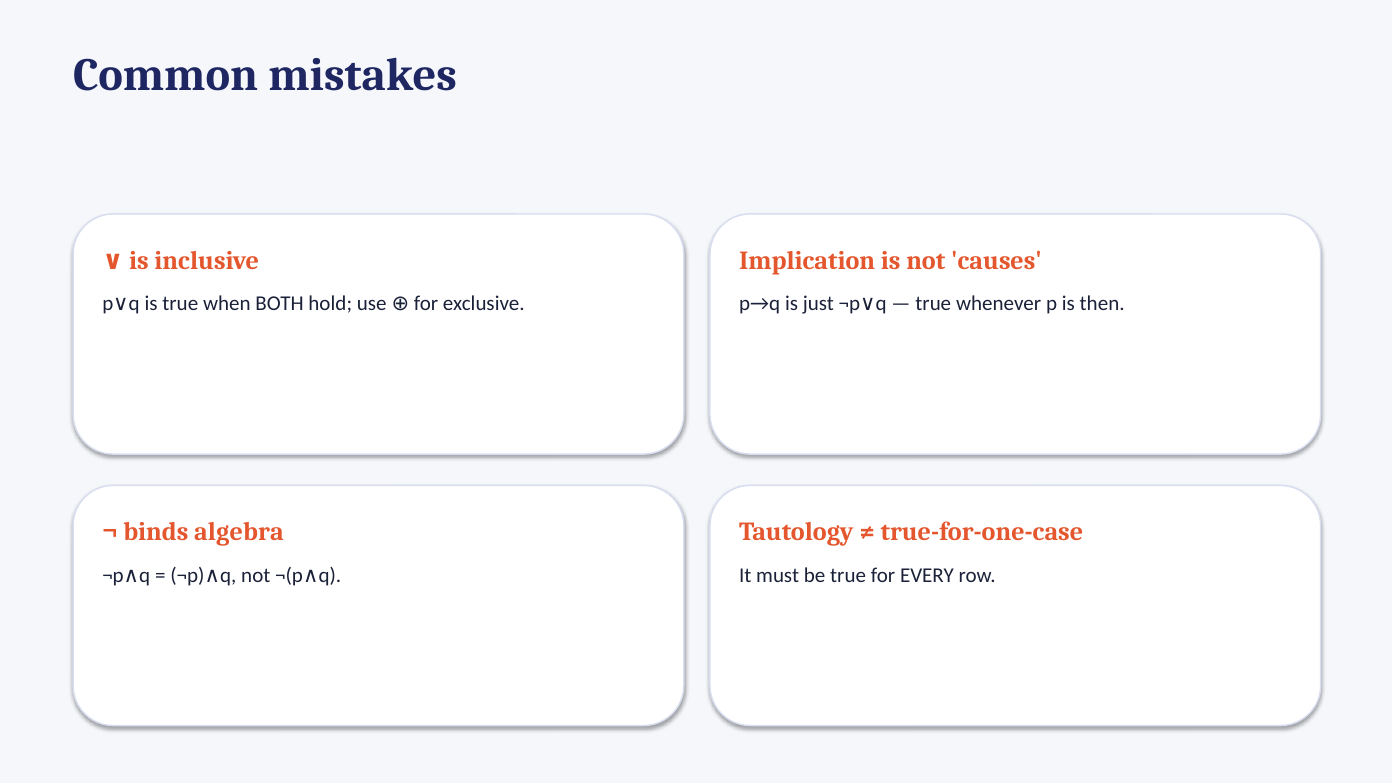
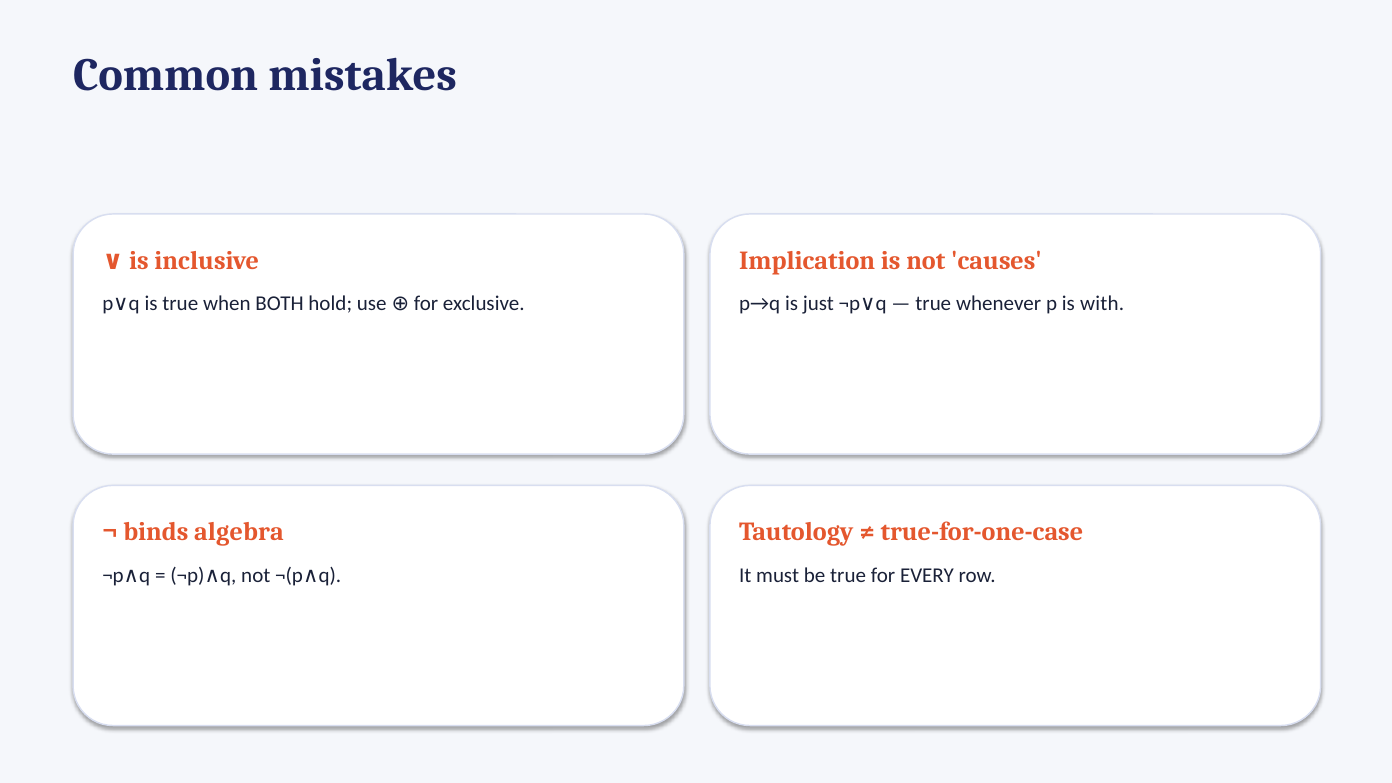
then: then -> with (1102, 304)
